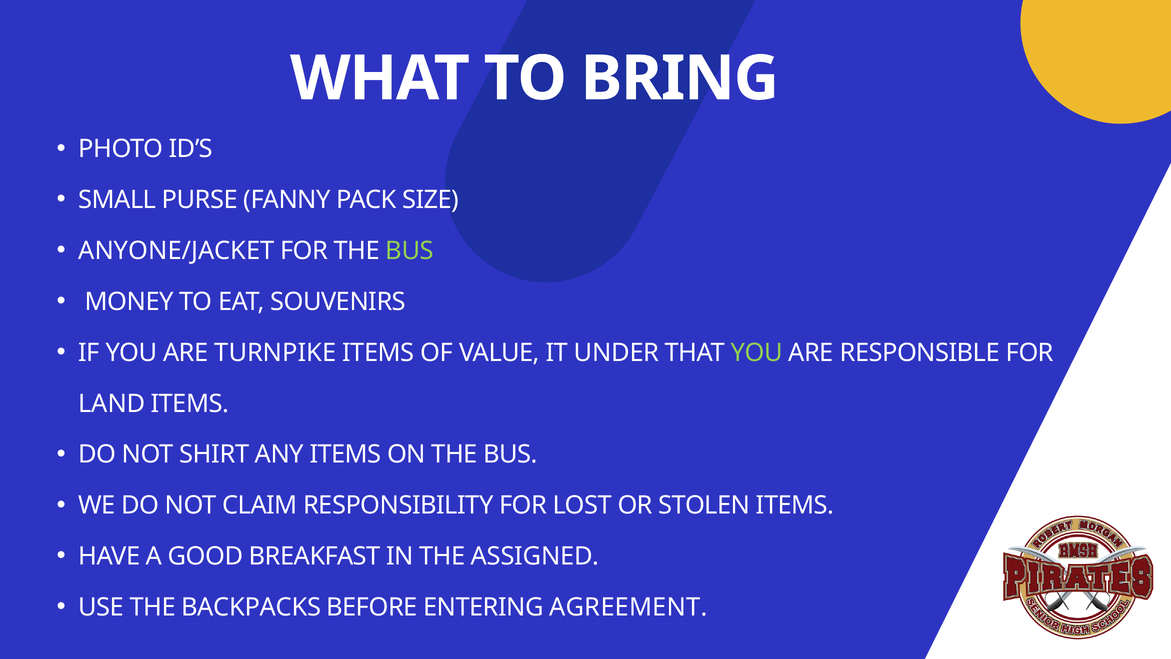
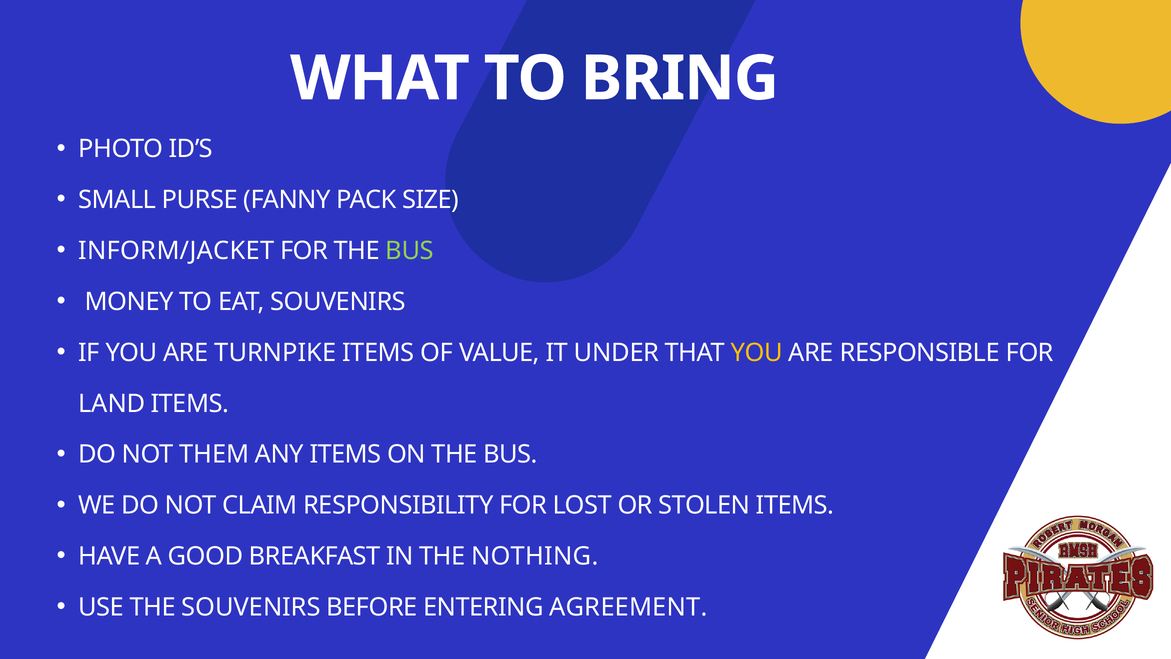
ANYONE/JACKET: ANYONE/JACKET -> INFORM/JACKET (176, 251)
YOU colour: light green -> yellow (757, 353)
SHIRT: SHIRT -> THEM (214, 454)
ASSIGNED: ASSIGNED -> NOTHING (535, 556)
THE BACKPACKS: BACKPACKS -> SOUVENIRS (251, 607)
